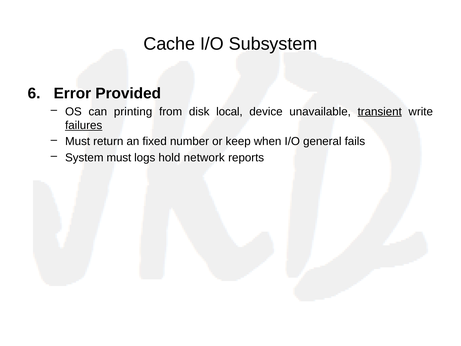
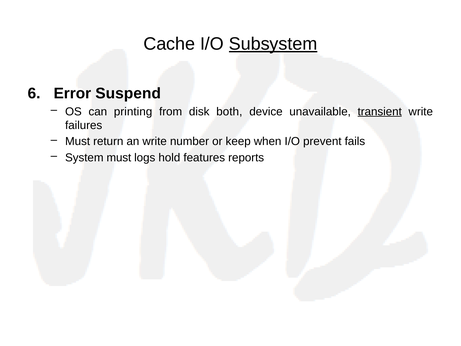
Subsystem underline: none -> present (273, 44)
Provided: Provided -> Suspend (128, 93)
local: local -> both (229, 111)
failures underline: present -> none (84, 125)
an fixed: fixed -> write (155, 141)
general: general -> prevent (322, 141)
network: network -> features (204, 158)
